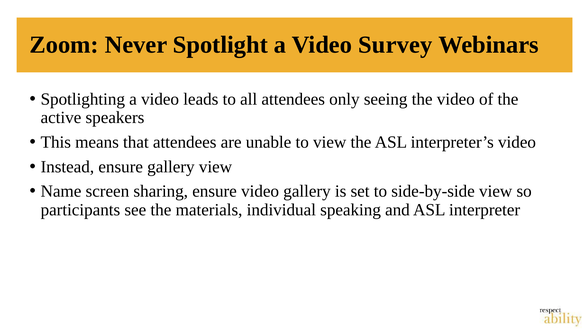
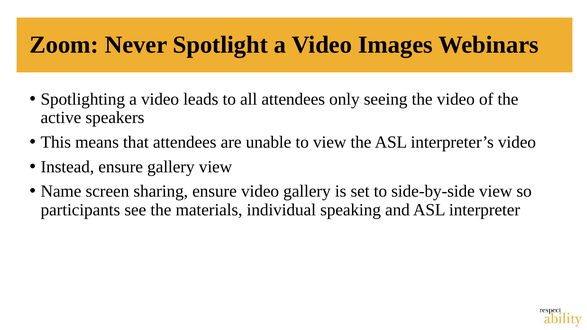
Survey: Survey -> Images (395, 45)
